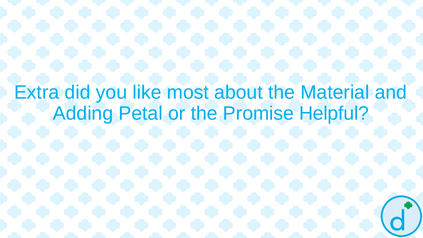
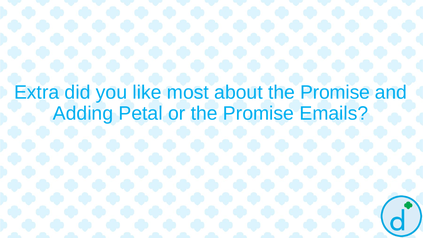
about the Material: Material -> Promise (335, 92)
Helpful: Helpful -> Emails (334, 113)
